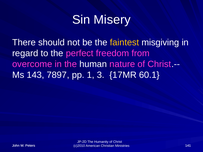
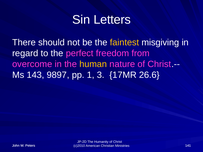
Misery: Misery -> Letters (112, 20)
human colour: white -> yellow (93, 64)
7897: 7897 -> 9897 (58, 75)
60.1: 60.1 -> 26.6 (149, 75)
